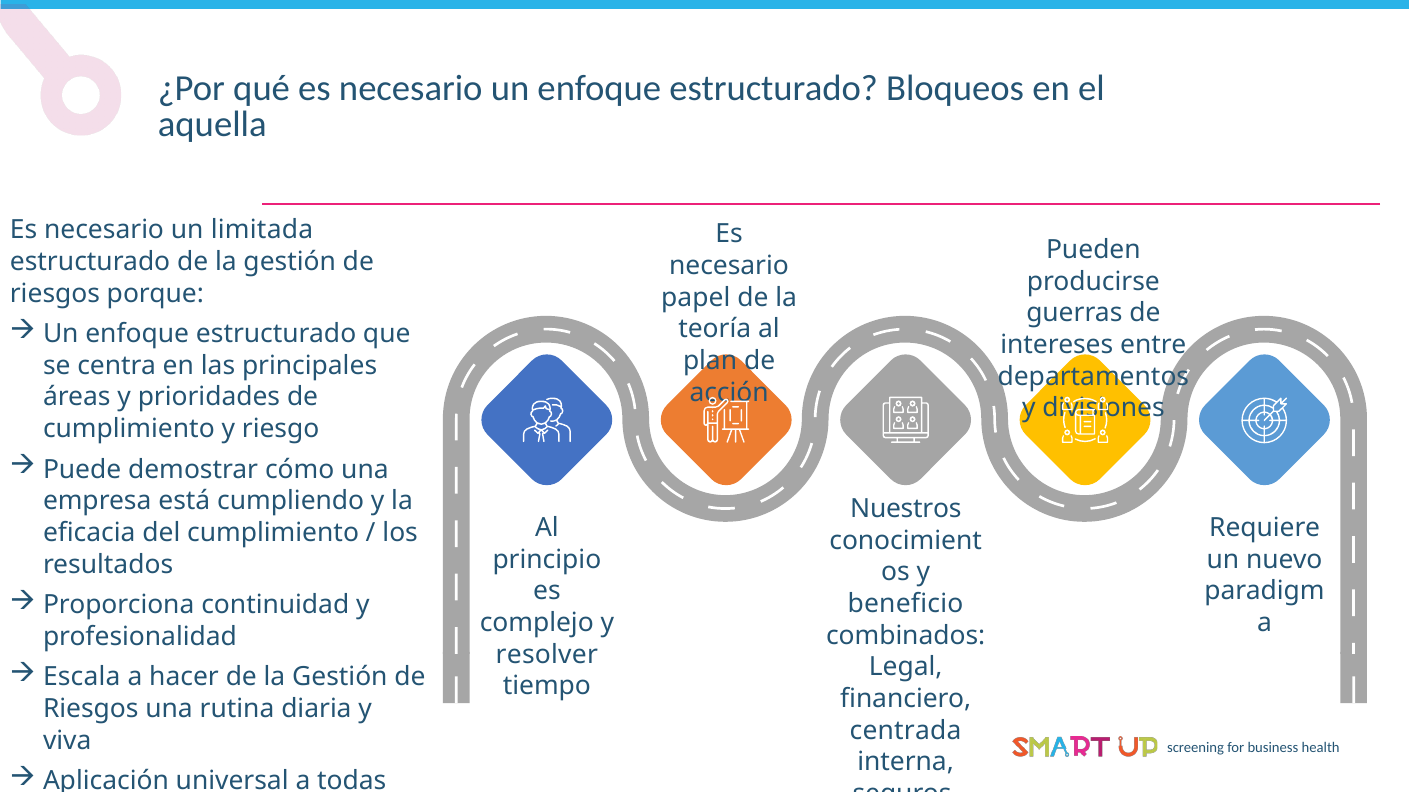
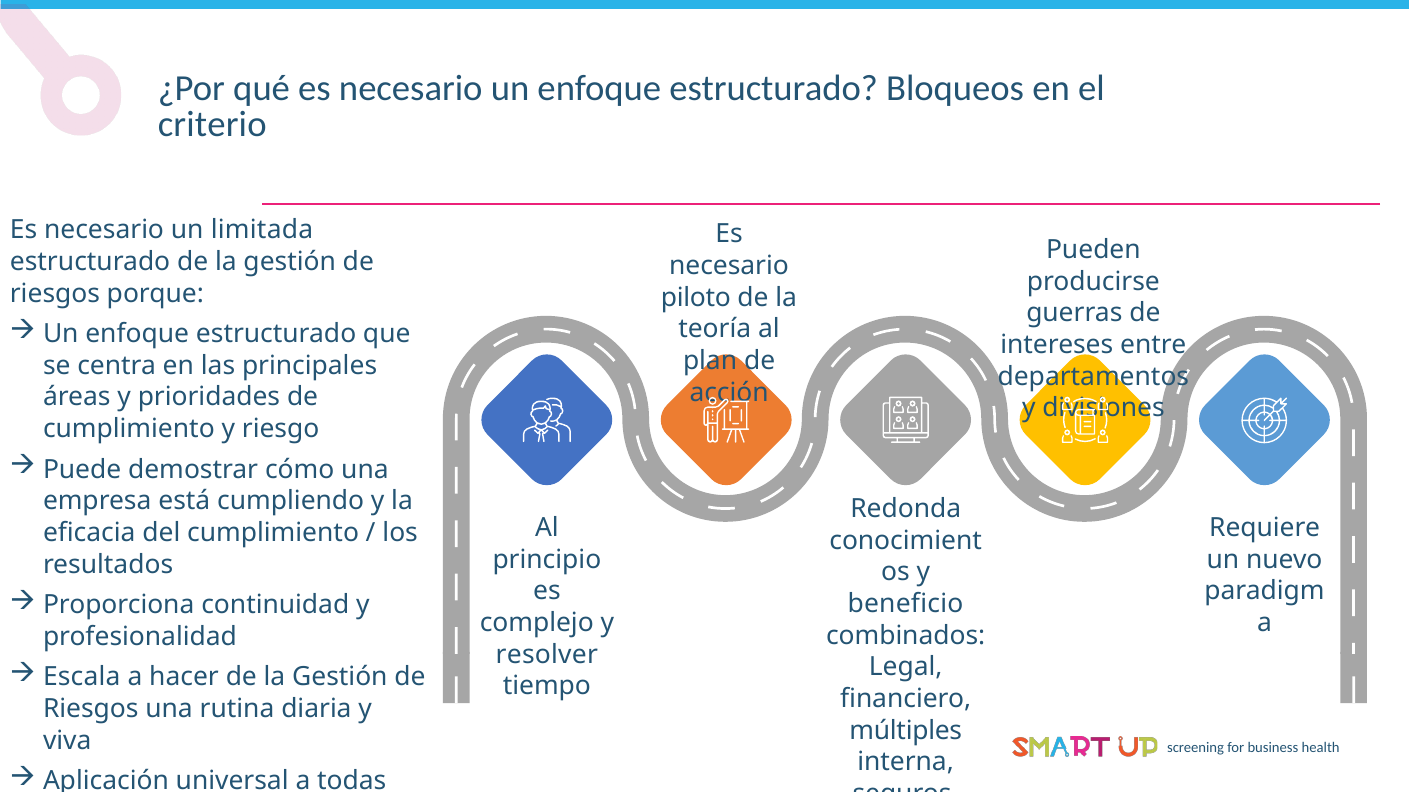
aquella: aquella -> criterio (212, 125)
papel: papel -> piloto (696, 298)
Nuestros: Nuestros -> Redonda (906, 509)
centrada: centrada -> múltiples (906, 731)
